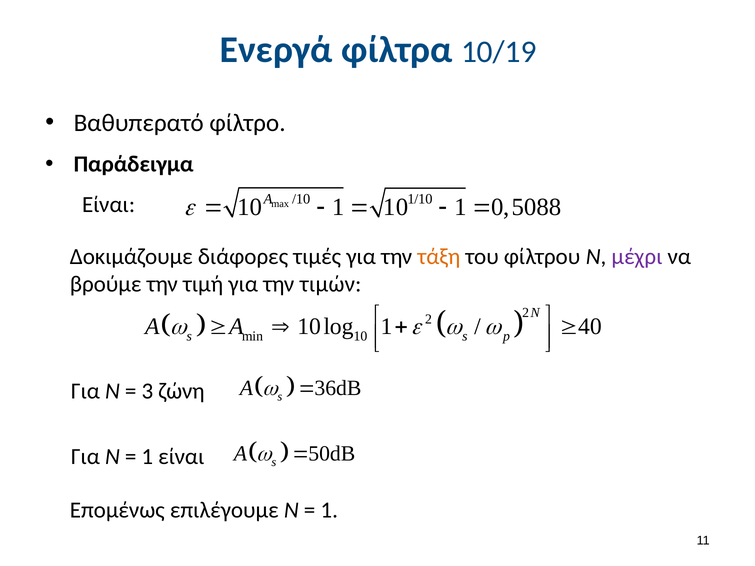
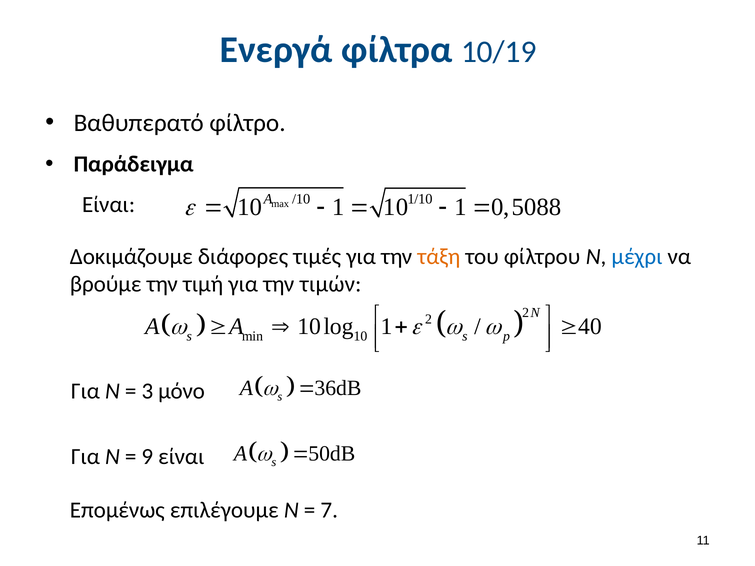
μέχρι colour: purple -> blue (637, 257)
ζώνη: ζώνη -> μόνο (181, 391)
1: 1 -> 9 (147, 457)
1: 1 -> 7 (329, 510)
